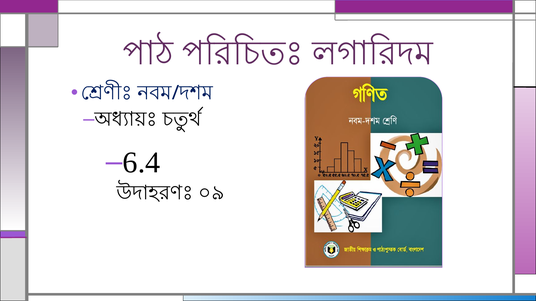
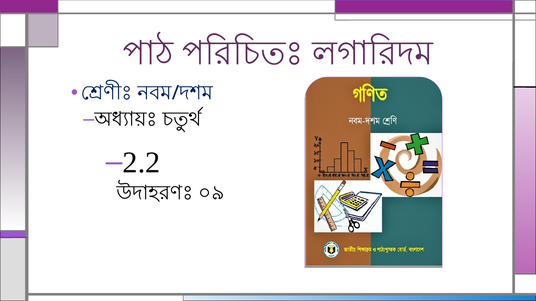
6.4: 6.4 -> 2.2 (141, 163)
